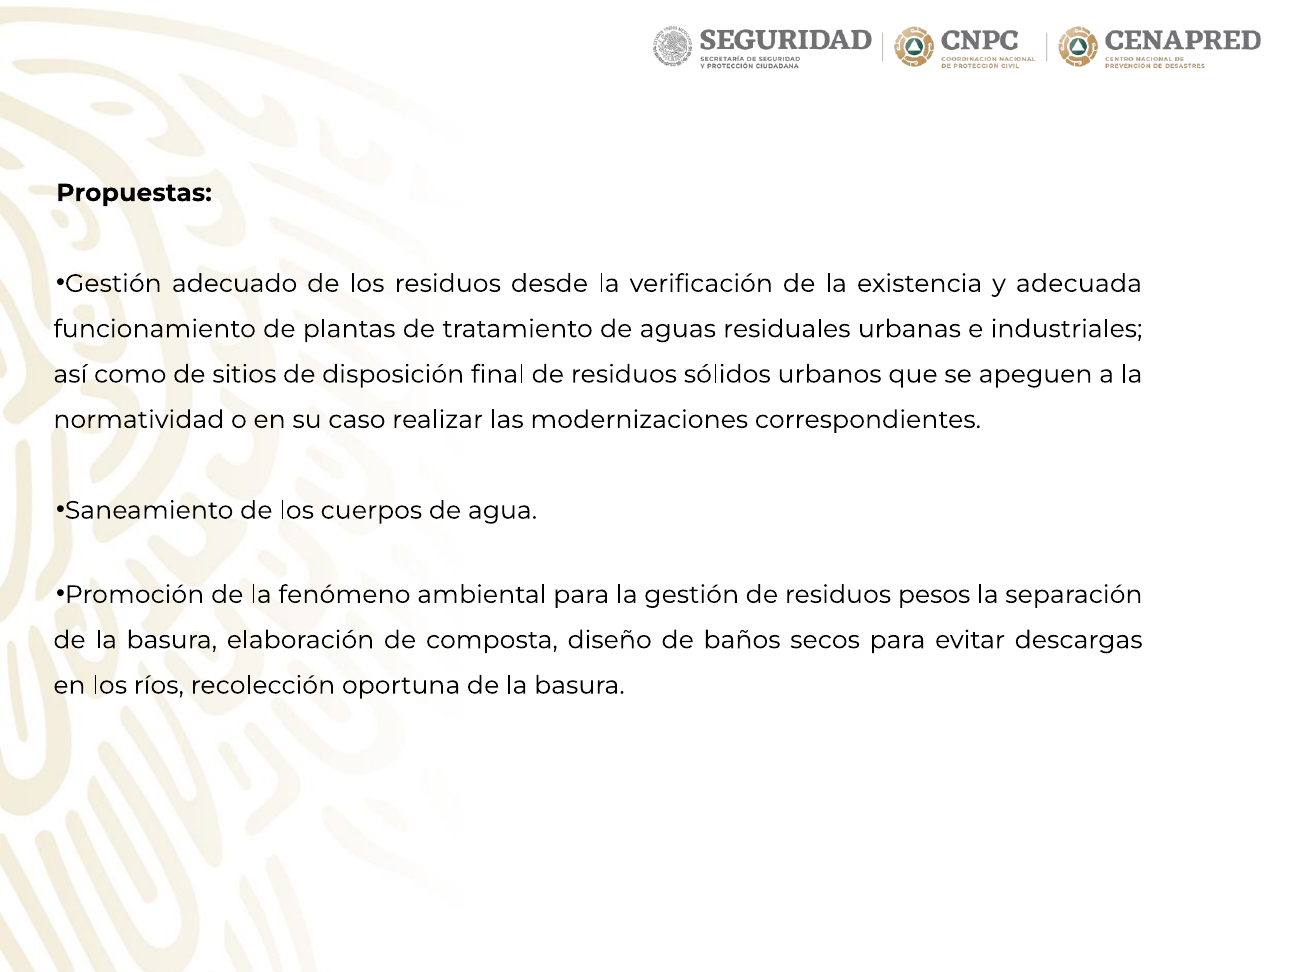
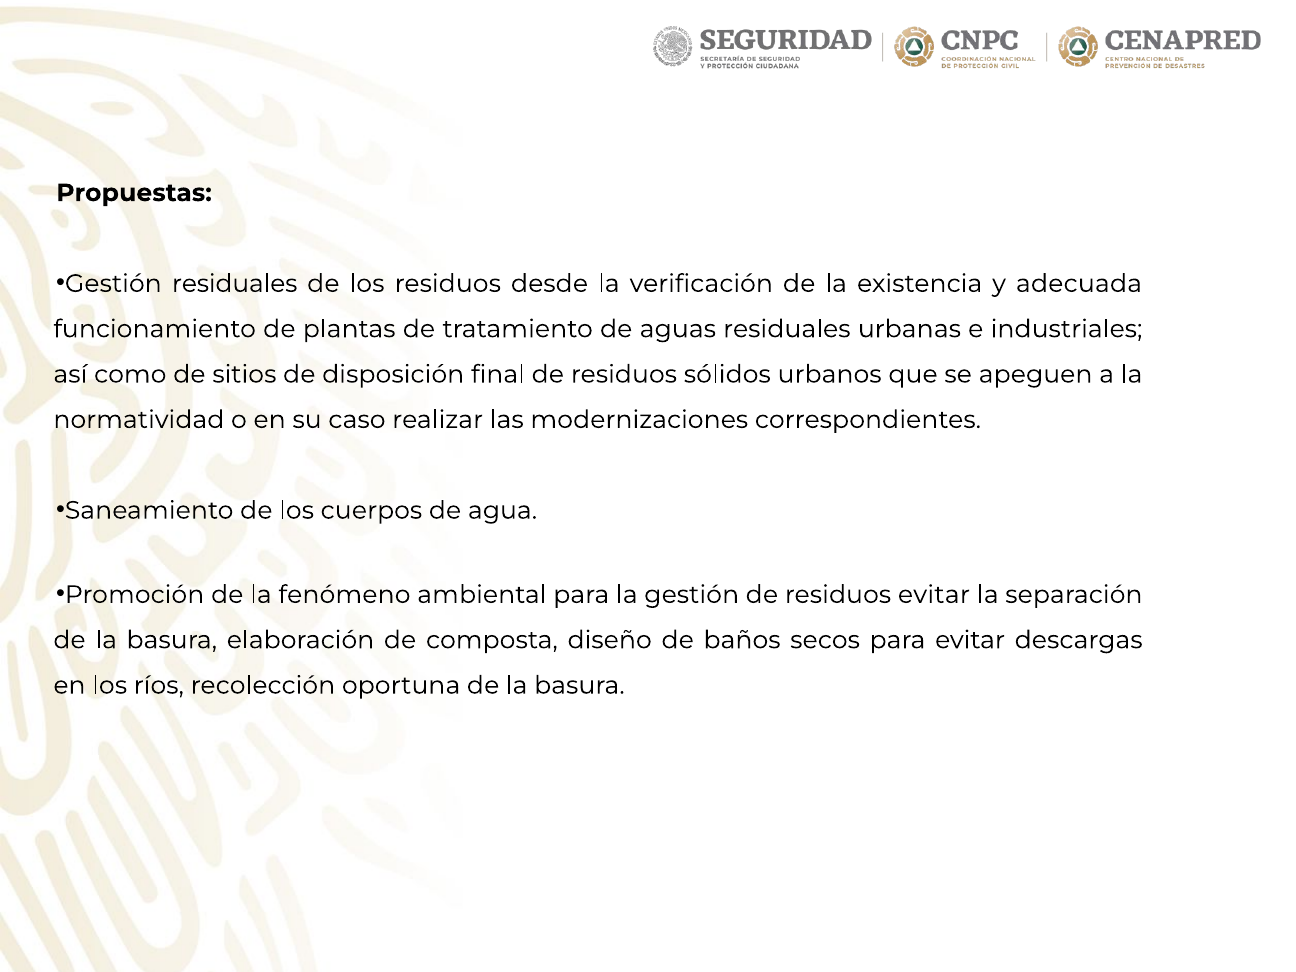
Gestión adecuado: adecuado -> residuales (235, 284)
residuos pesos: pesos -> evitar (934, 595)
